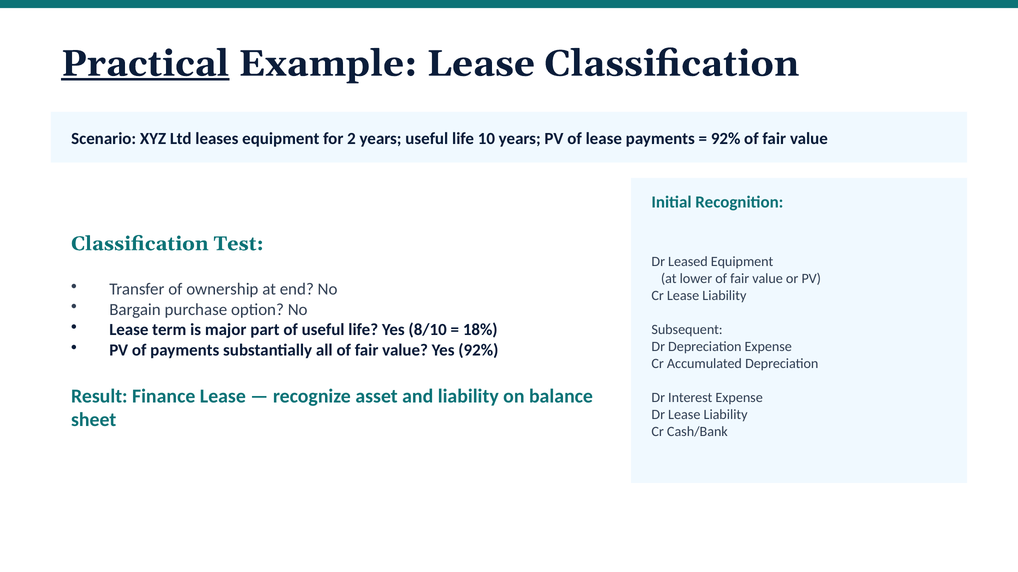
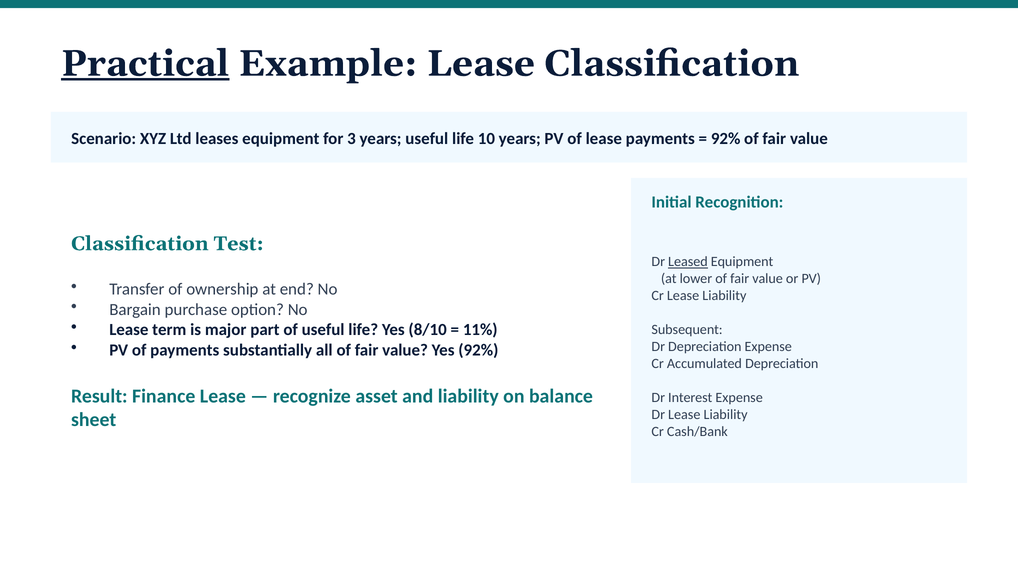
2: 2 -> 3 (351, 139)
Leased underline: none -> present (688, 262)
18%: 18% -> 11% (480, 330)
